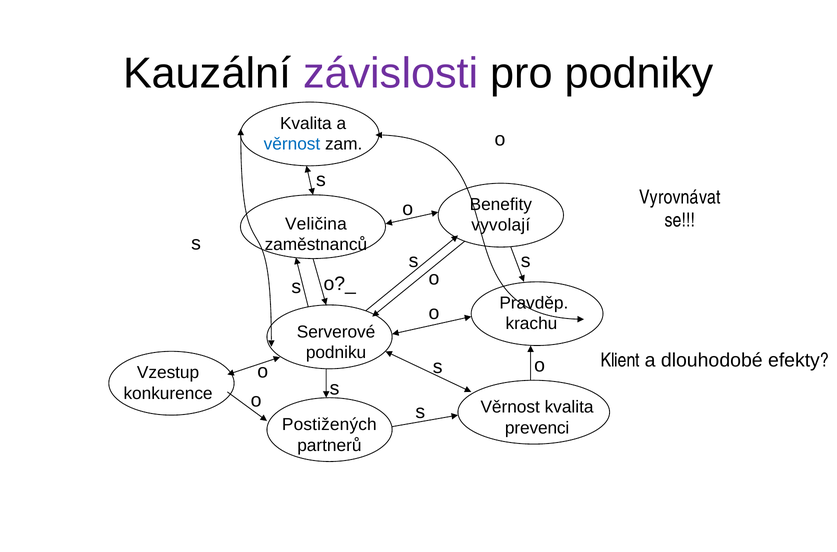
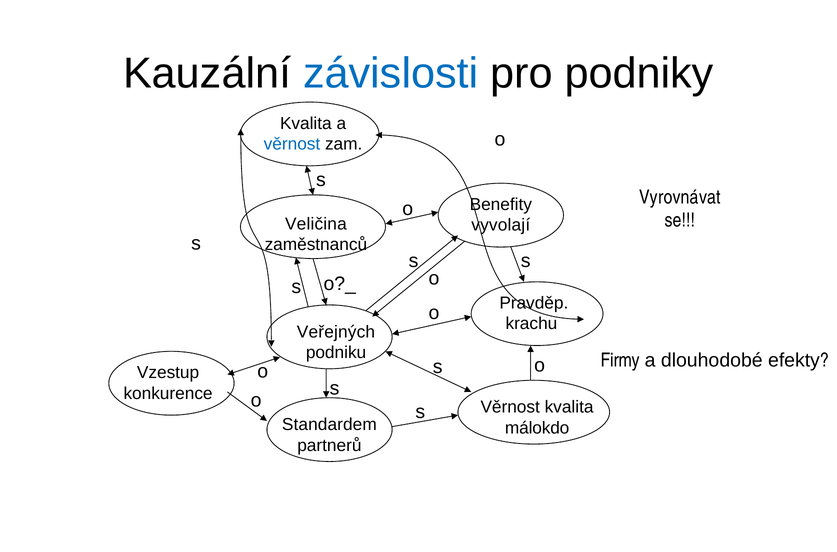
závislosti colour: purple -> blue (391, 74)
Serverové: Serverové -> Veřejných (336, 332)
Klient: Klient -> Firmy (620, 360)
Postižených: Postižených -> Standardem (329, 425)
prevenci: prevenci -> málokdo (537, 428)
